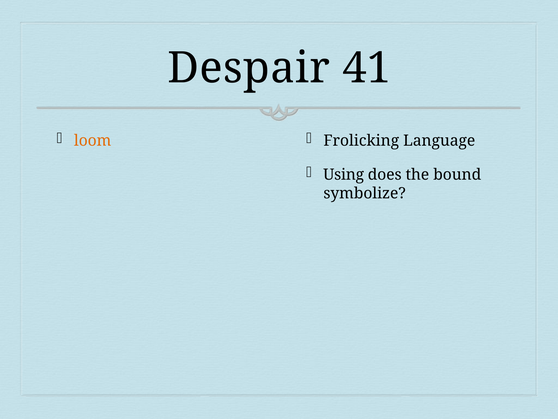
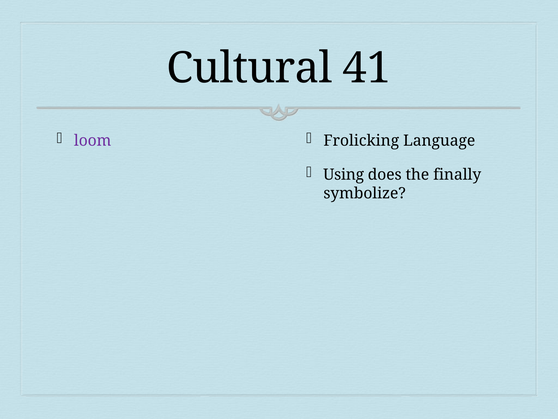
Despair: Despair -> Cultural (249, 68)
loom colour: orange -> purple (93, 140)
bound: bound -> finally (457, 174)
